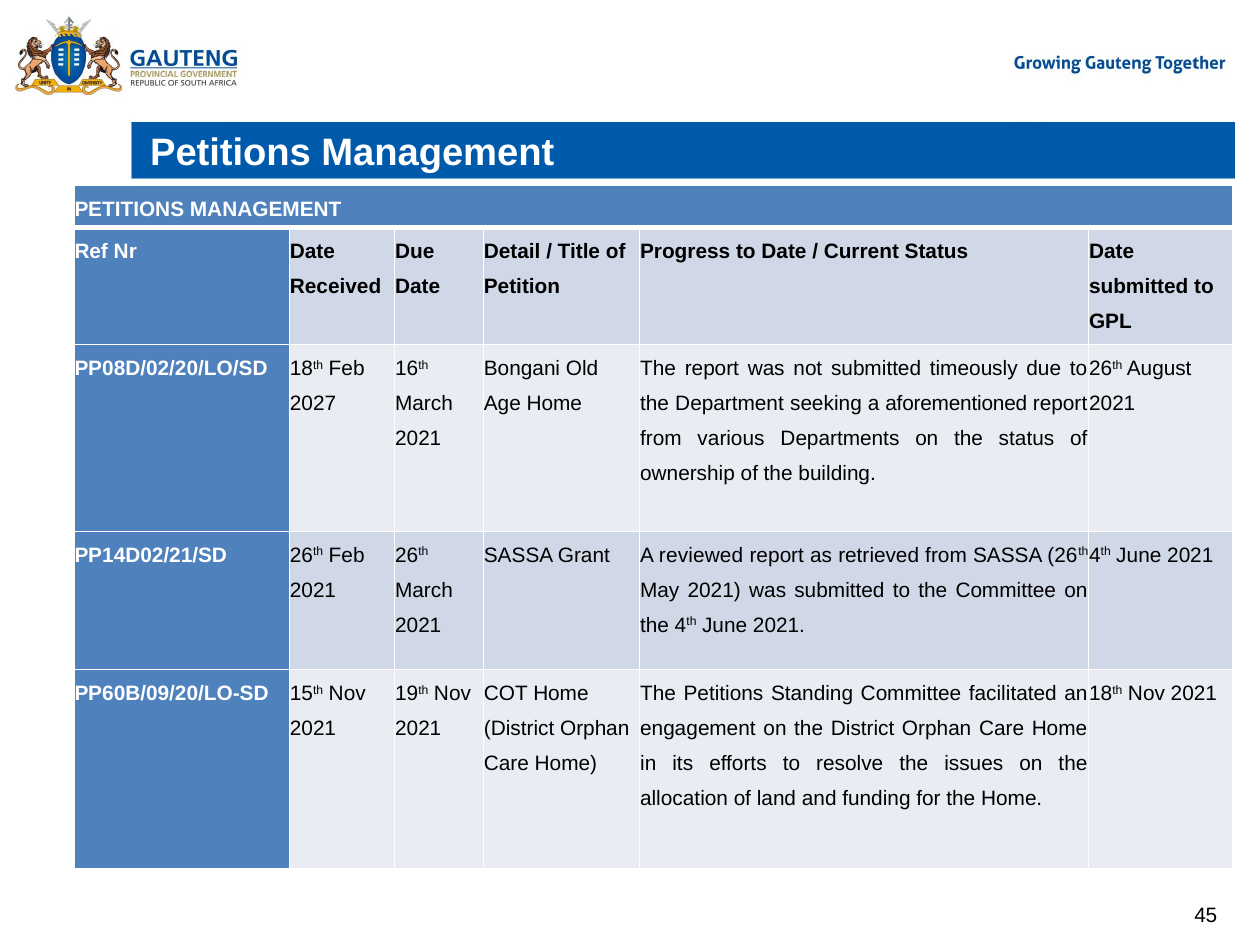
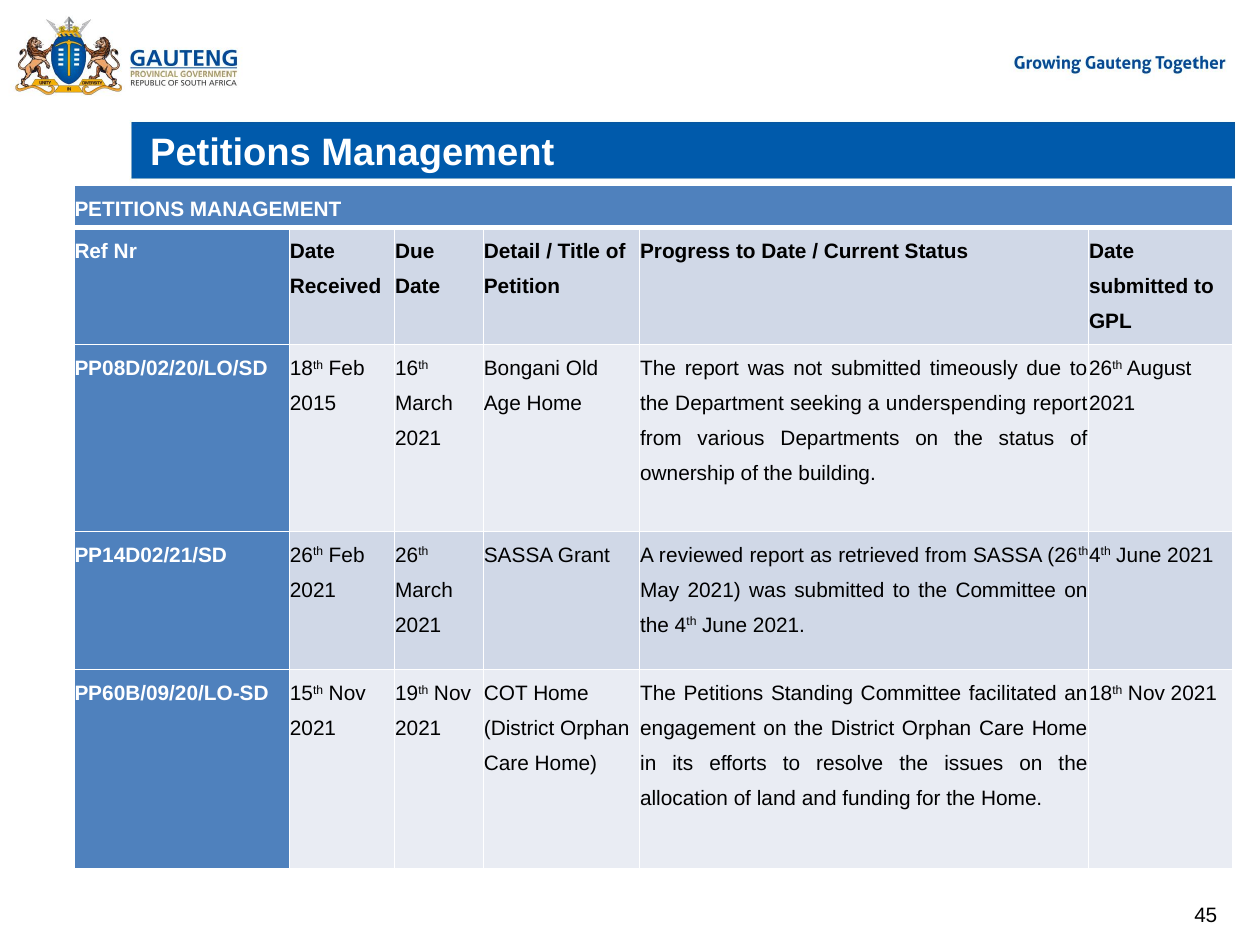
2027: 2027 -> 2015 (313, 403)
aforementioned: aforementioned -> underspending (956, 403)
